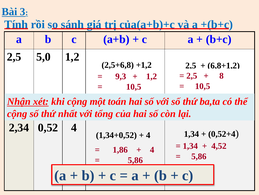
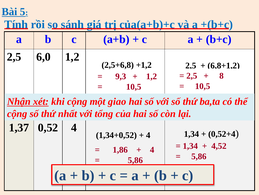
3: 3 -> 5 (23, 12)
5,0: 5,0 -> 6,0 (43, 57)
toán: toán -> giao (117, 101)
2,34: 2,34 -> 1,37 (19, 127)
